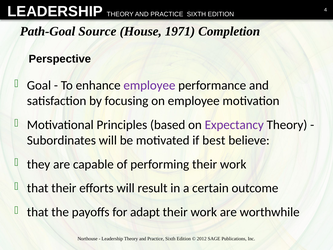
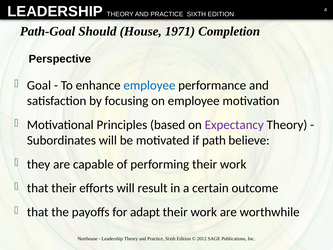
Source: Source -> Should (97, 31)
employee colour: purple -> blue (149, 85)
best: best -> path (214, 140)
